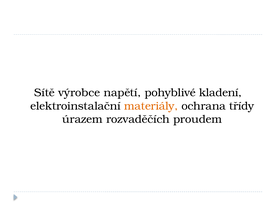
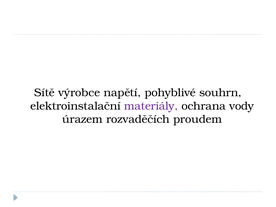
kladení: kladení -> souhrn (220, 93)
materiály colour: orange -> purple (151, 106)
třídy: třídy -> vody (242, 106)
